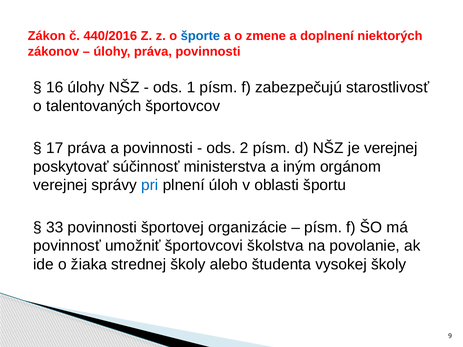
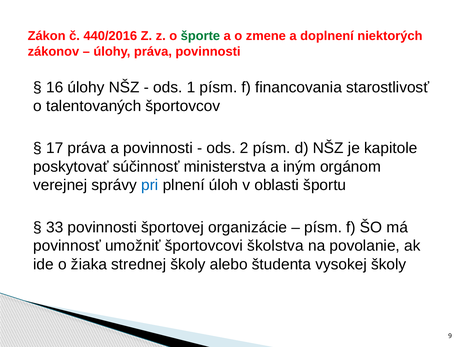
športe colour: blue -> green (200, 36)
zabezpečujú: zabezpečujú -> financovania (299, 88)
je verejnej: verejnej -> kapitole (391, 148)
